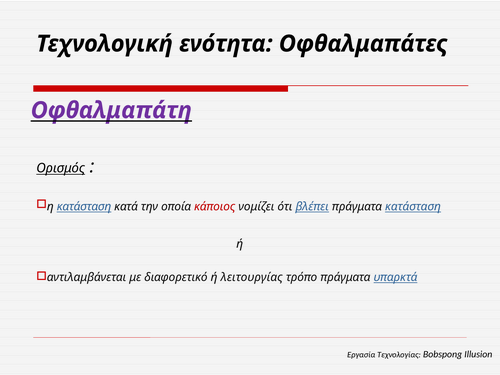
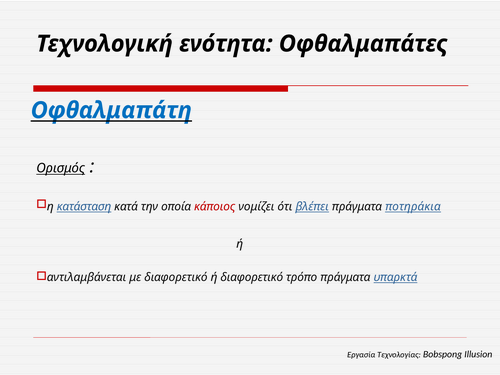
Οφθαλμαπάτη colour: purple -> blue (111, 110)
πράγματα κατάσταση: κατάσταση -> ποτηράκια (413, 207)
ή λειτουργίας: λειτουργίας -> διαφορετικό (252, 277)
